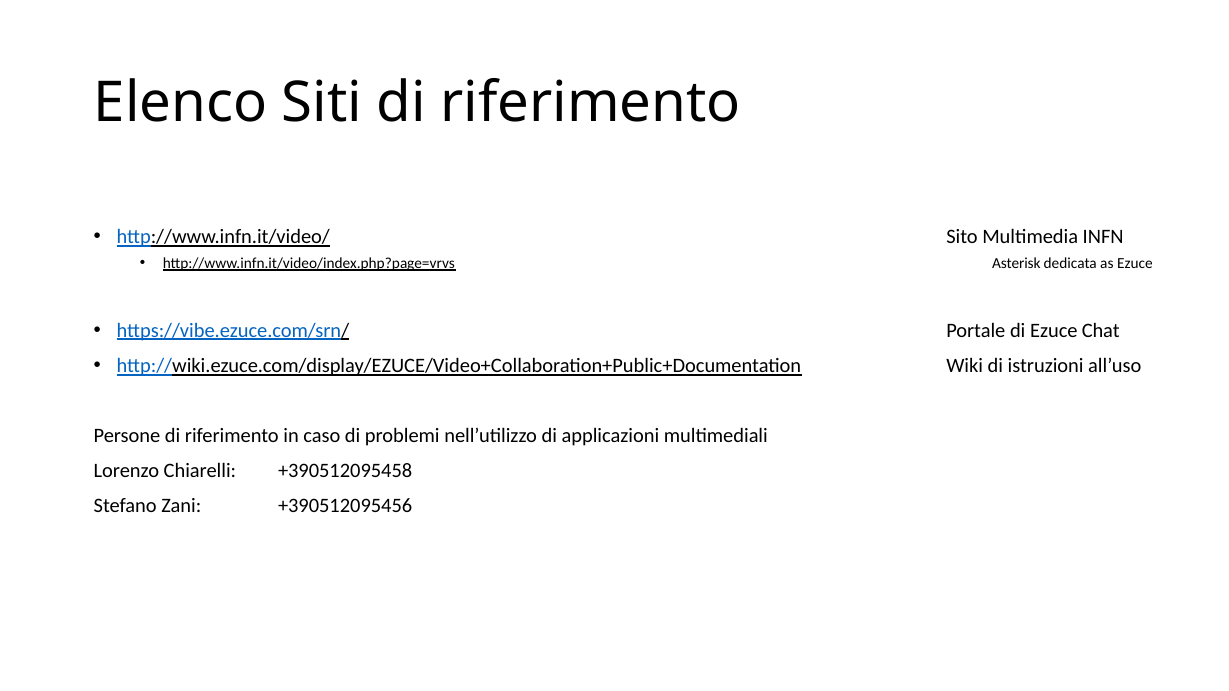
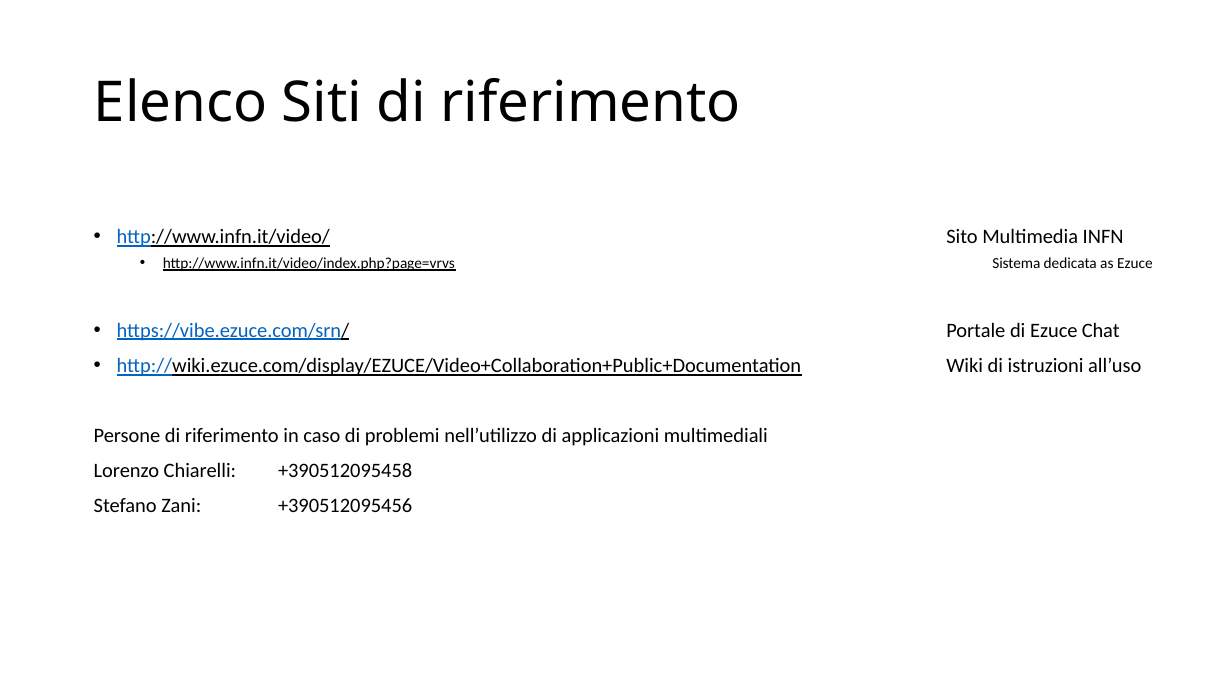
Asterisk: Asterisk -> Sistema (1016, 263)
